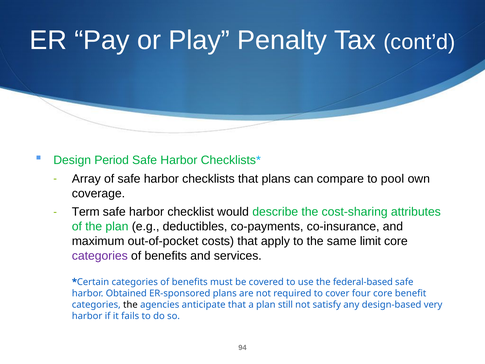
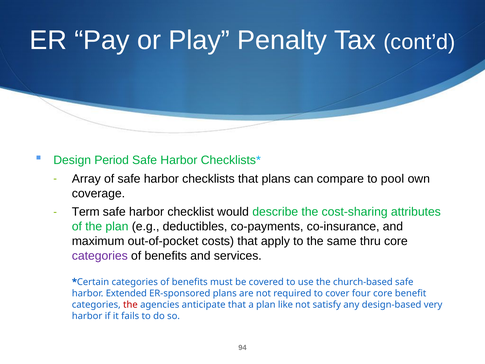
limit: limit -> thru (370, 241)
federal-based: federal-based -> church-based (363, 282)
Obtained: Obtained -> Extended (126, 293)
the colour: black -> red (130, 304)
still: still -> like (285, 304)
